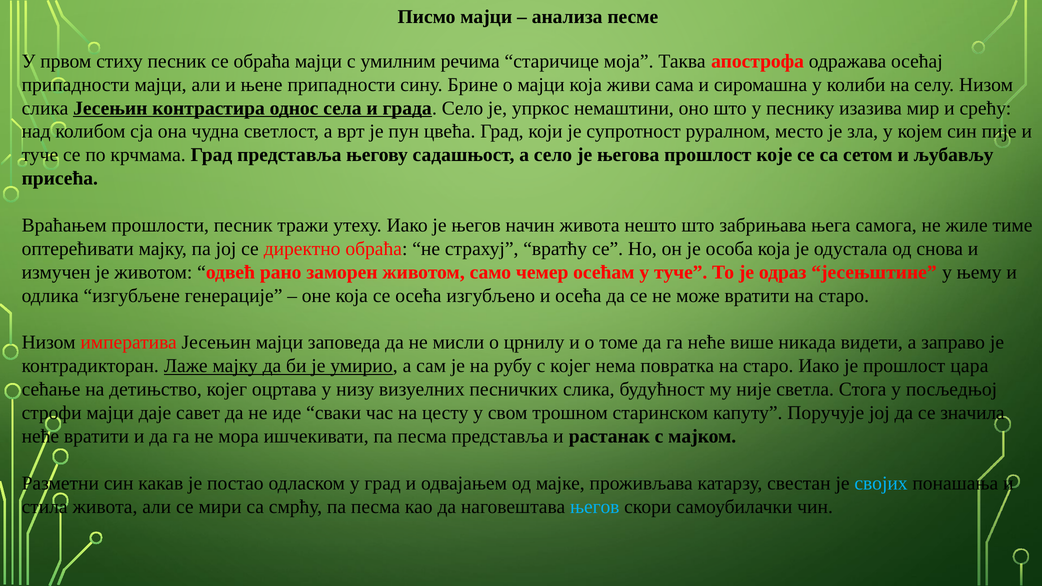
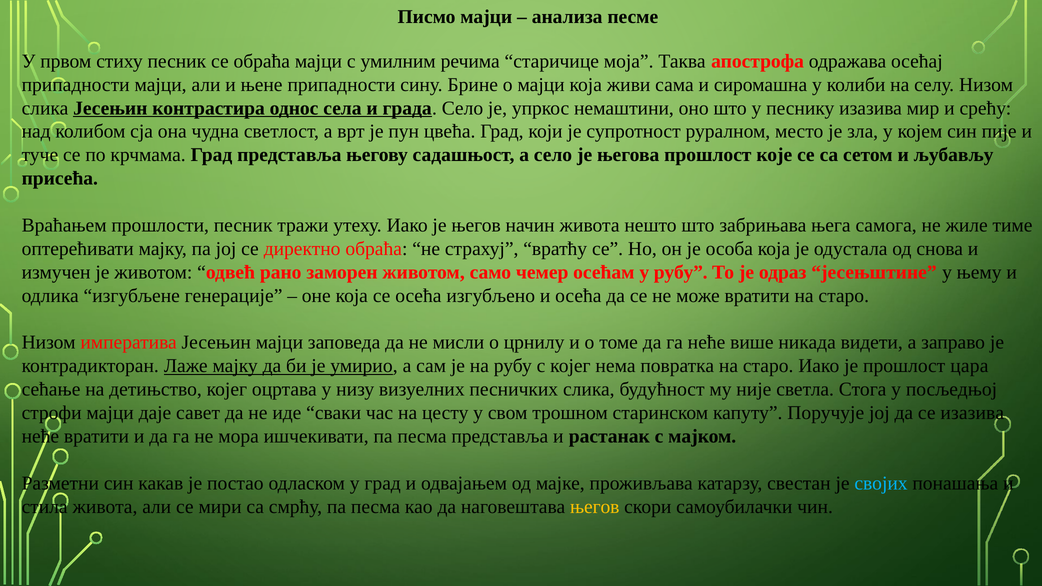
у туче: туче -> рубу (681, 272)
се значила: значила -> изазива (972, 413)
његов colour: light blue -> yellow (595, 507)
